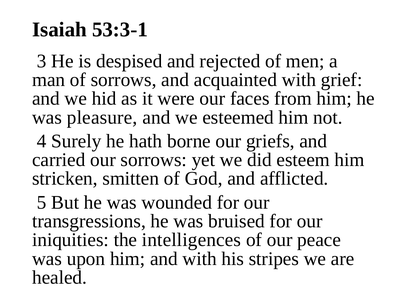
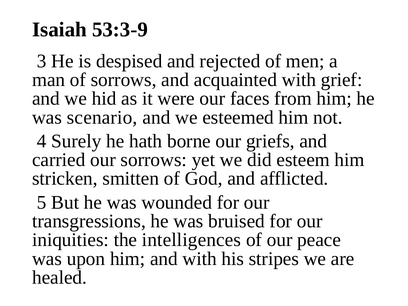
53:3-1: 53:3-1 -> 53:3-9 (120, 30)
pleasure: pleasure -> scenario (102, 117)
